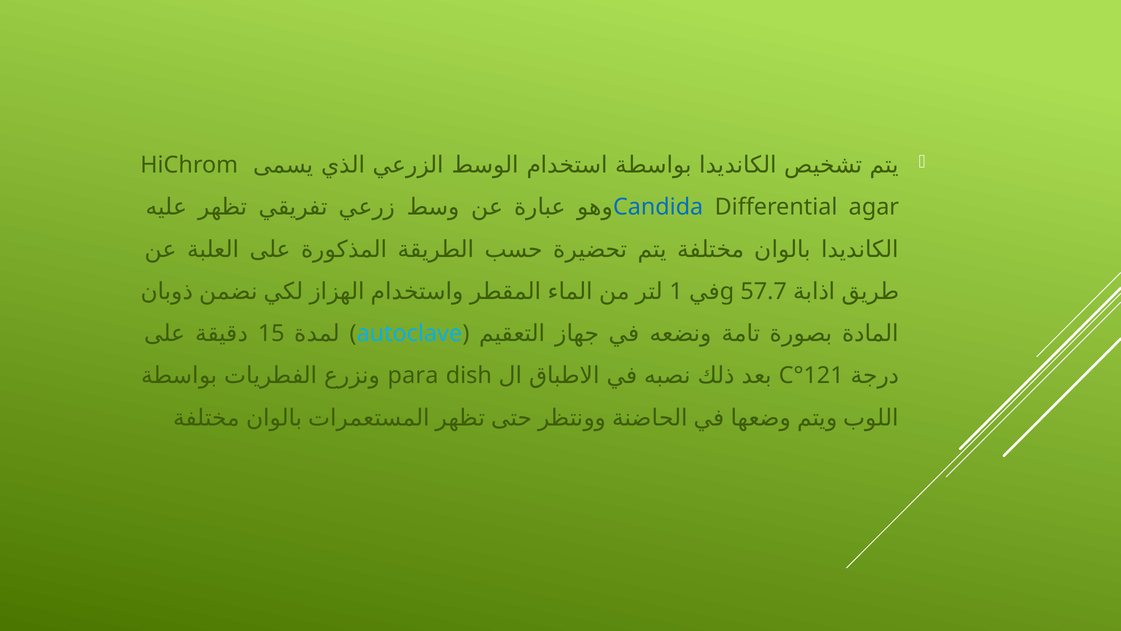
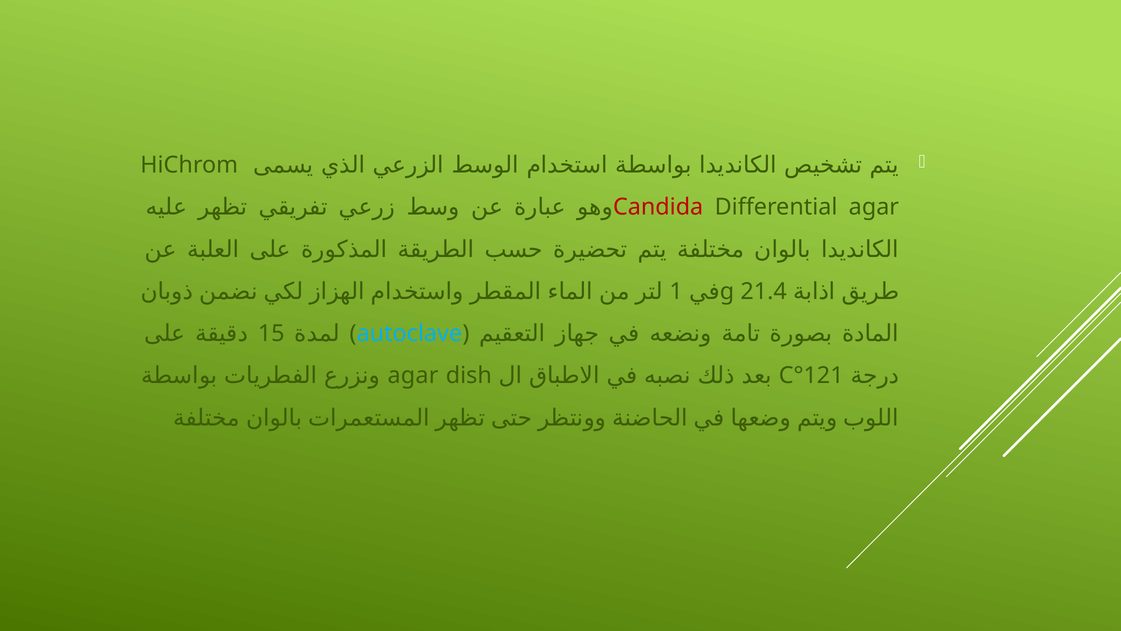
Candida colour: blue -> red (658, 207)
57.7: 57.7 -> 21.4 (764, 291)
para: para -> agar (413, 375)
